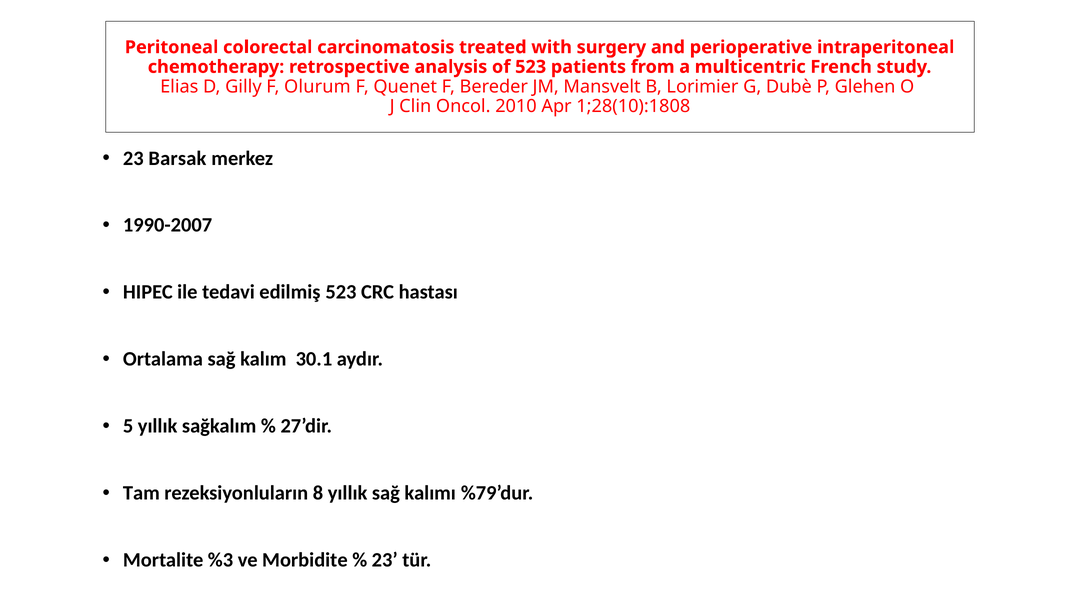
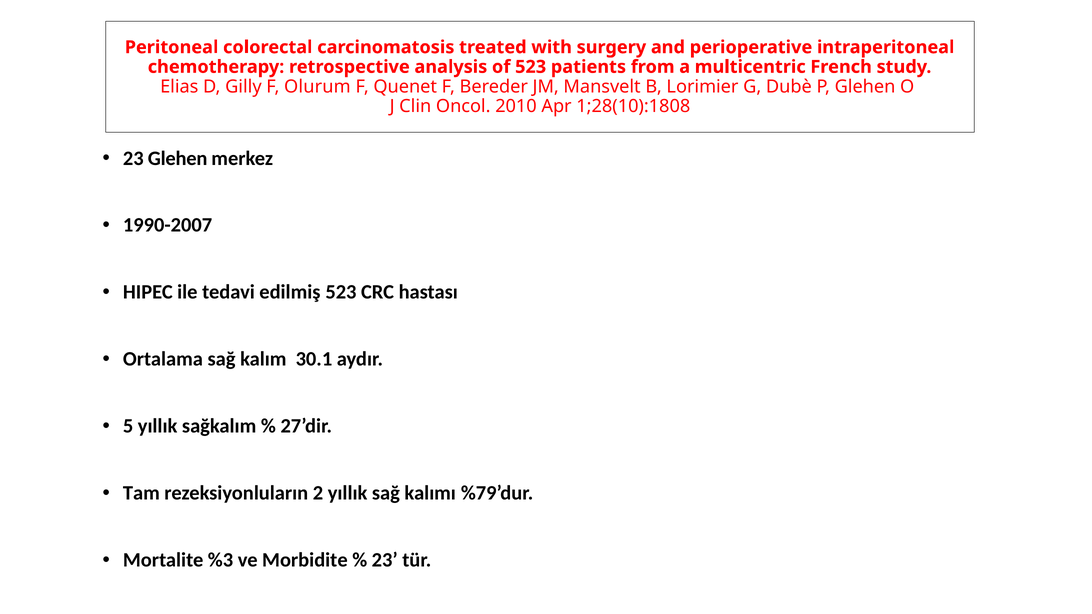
23 Barsak: Barsak -> Glehen (178, 158)
8: 8 -> 2 (318, 493)
